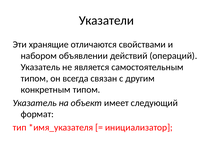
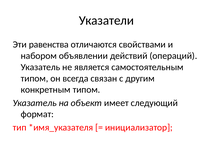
хранящие: хранящие -> равенства (49, 45)
